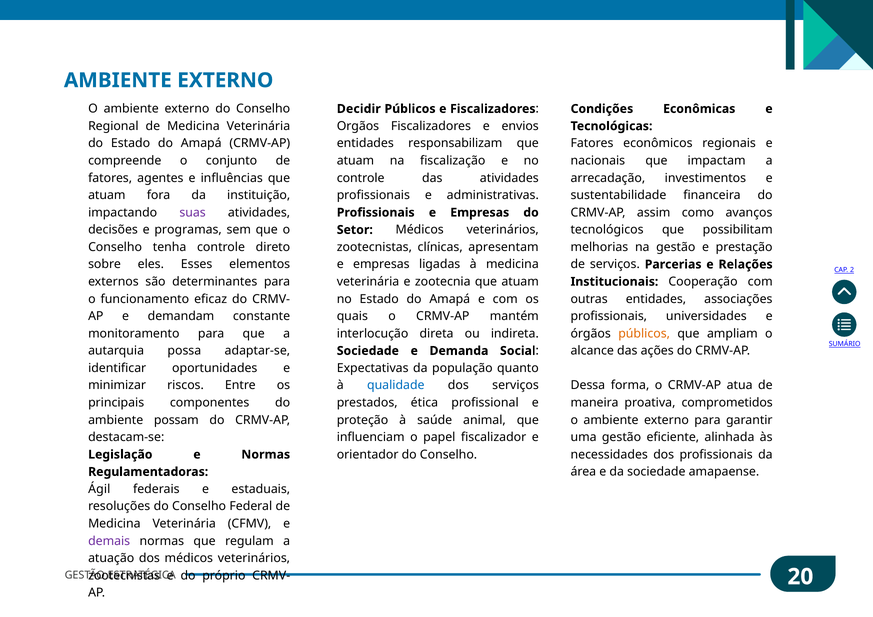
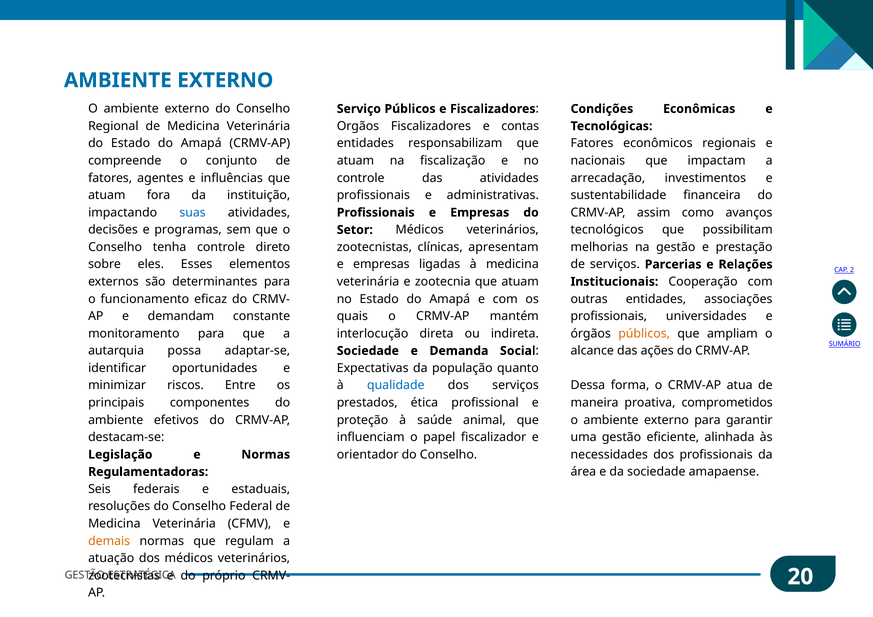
Decidir: Decidir -> Serviço (359, 109)
envios: envios -> contas (520, 126)
suas colour: purple -> blue (193, 213)
possam: possam -> efetivos (176, 420)
Ágil: Ágil -> Seis (99, 489)
demais colour: purple -> orange (109, 541)
